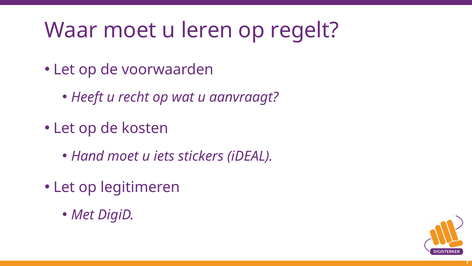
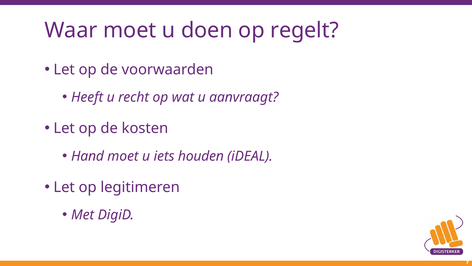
leren: leren -> doen (207, 30)
stickers: stickers -> houden (201, 156)
